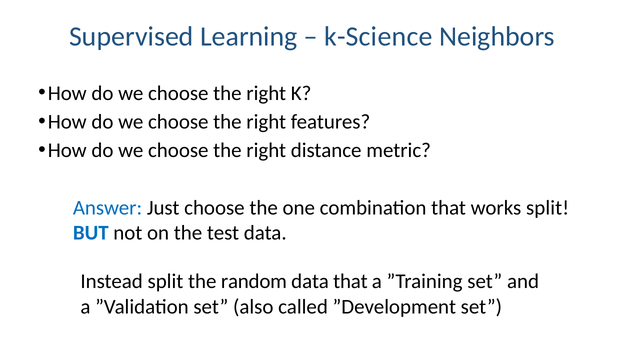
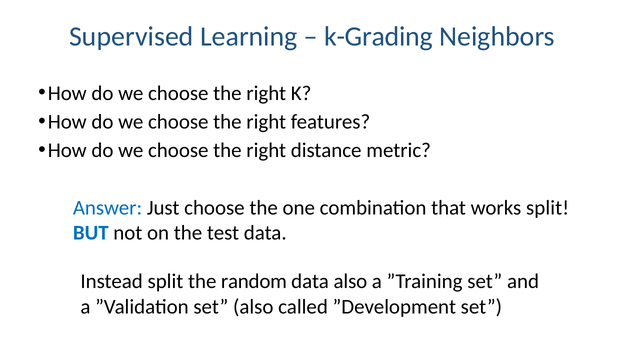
k-Science: k-Science -> k-Grading (379, 36)
data that: that -> also (350, 282)
